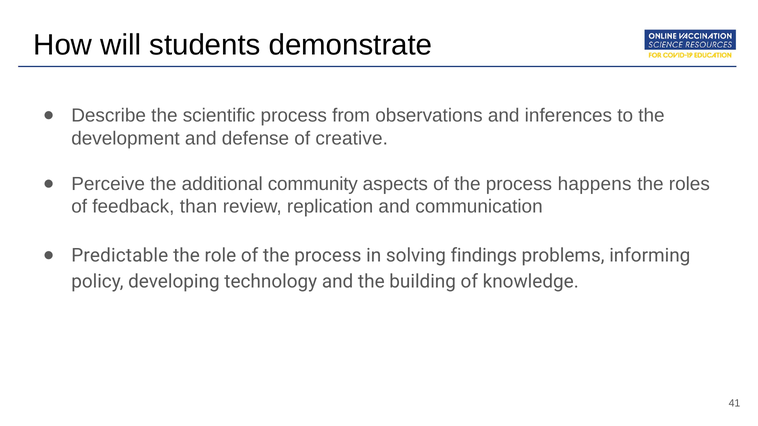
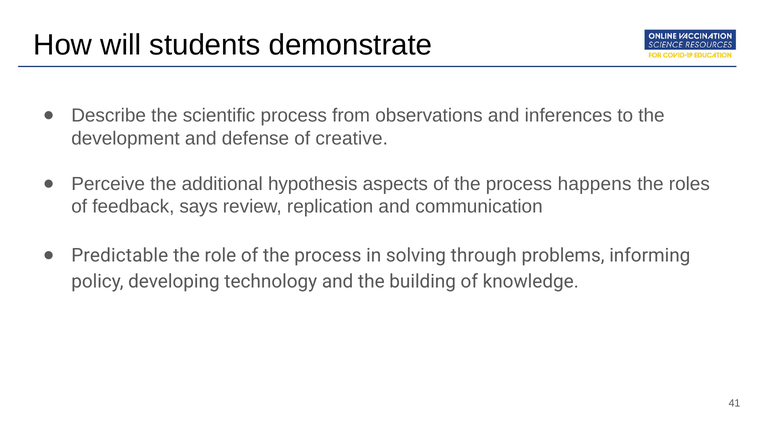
community: community -> hypothesis (313, 184)
than: than -> says (199, 207)
findings: findings -> through (484, 256)
